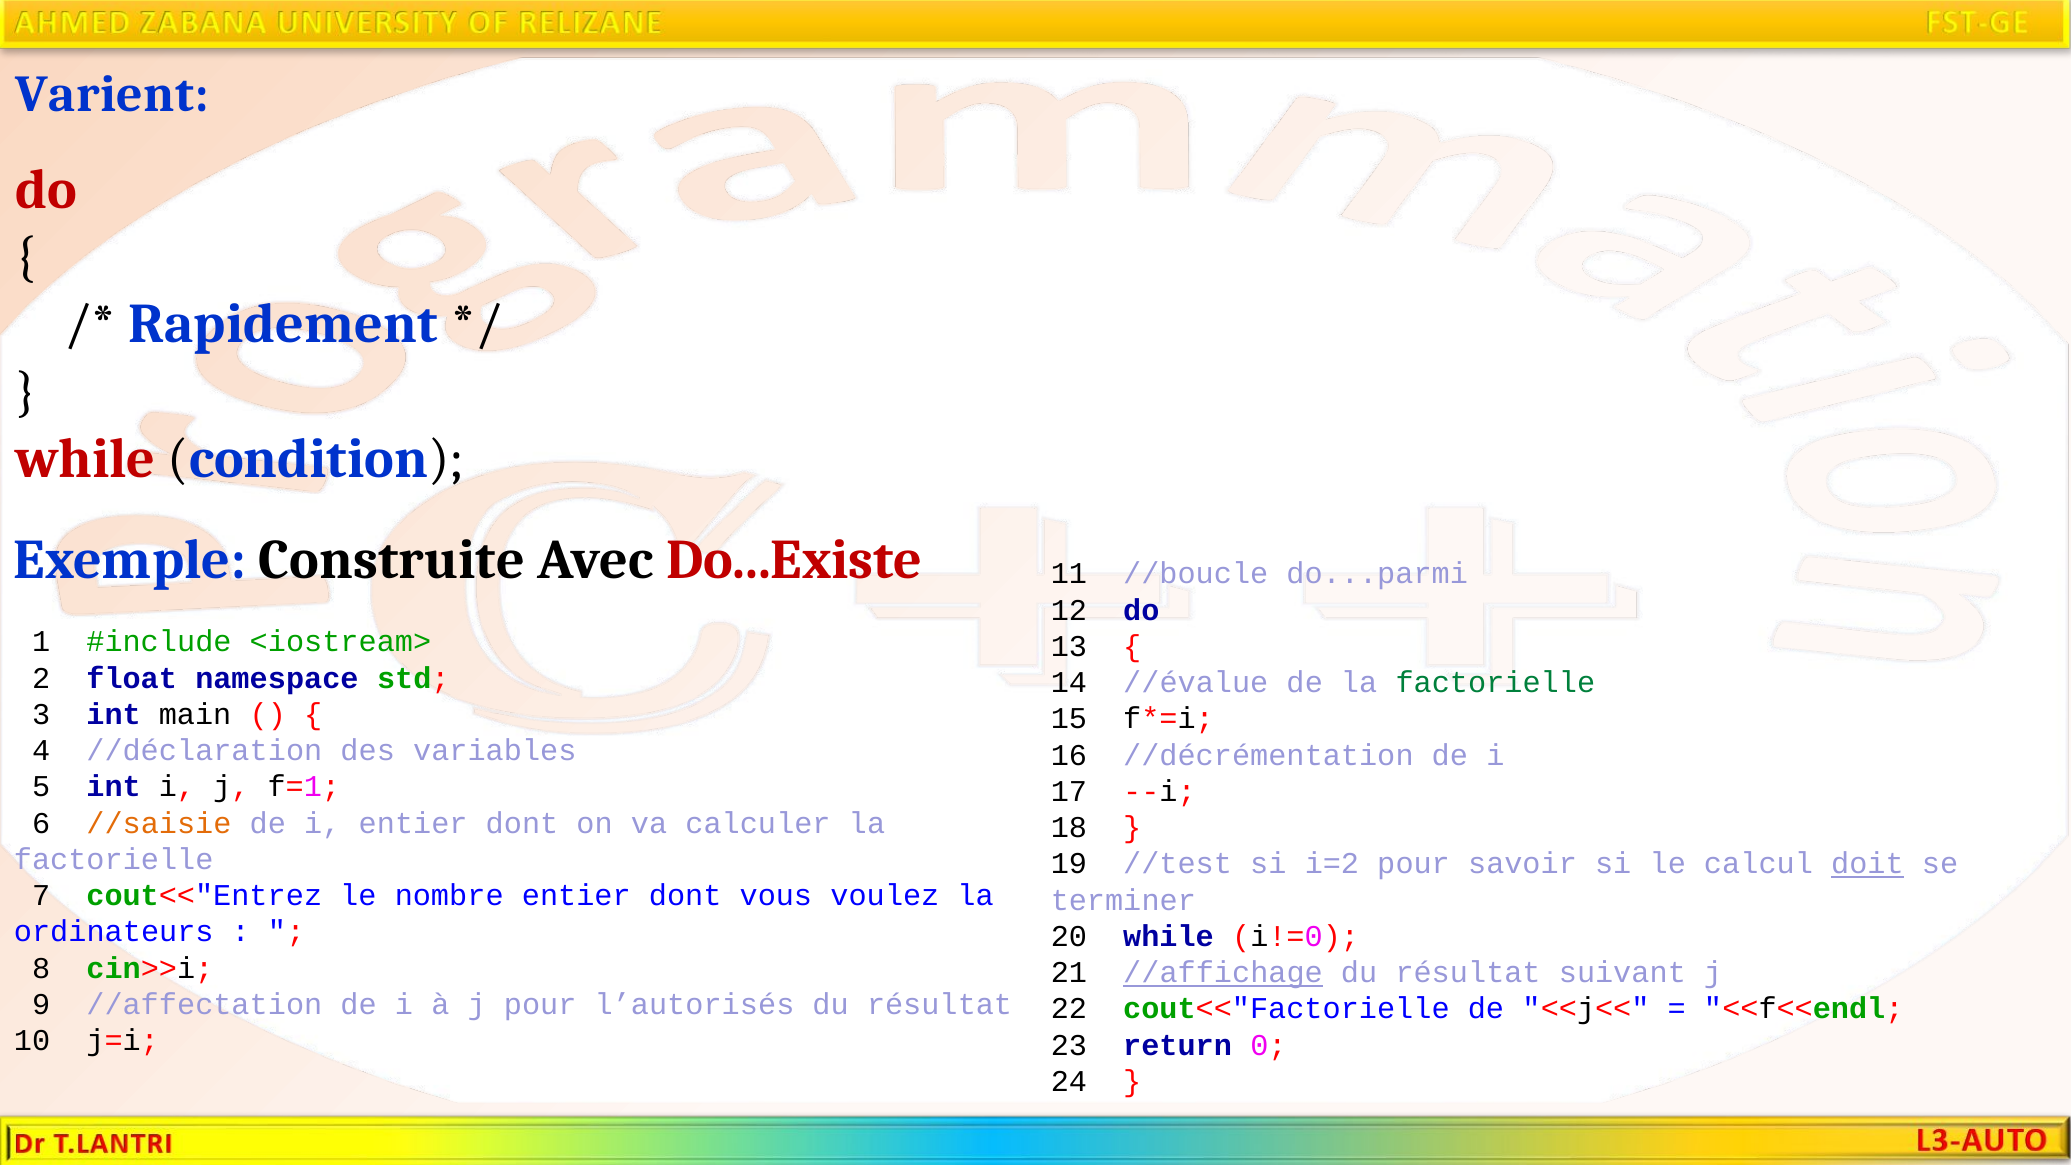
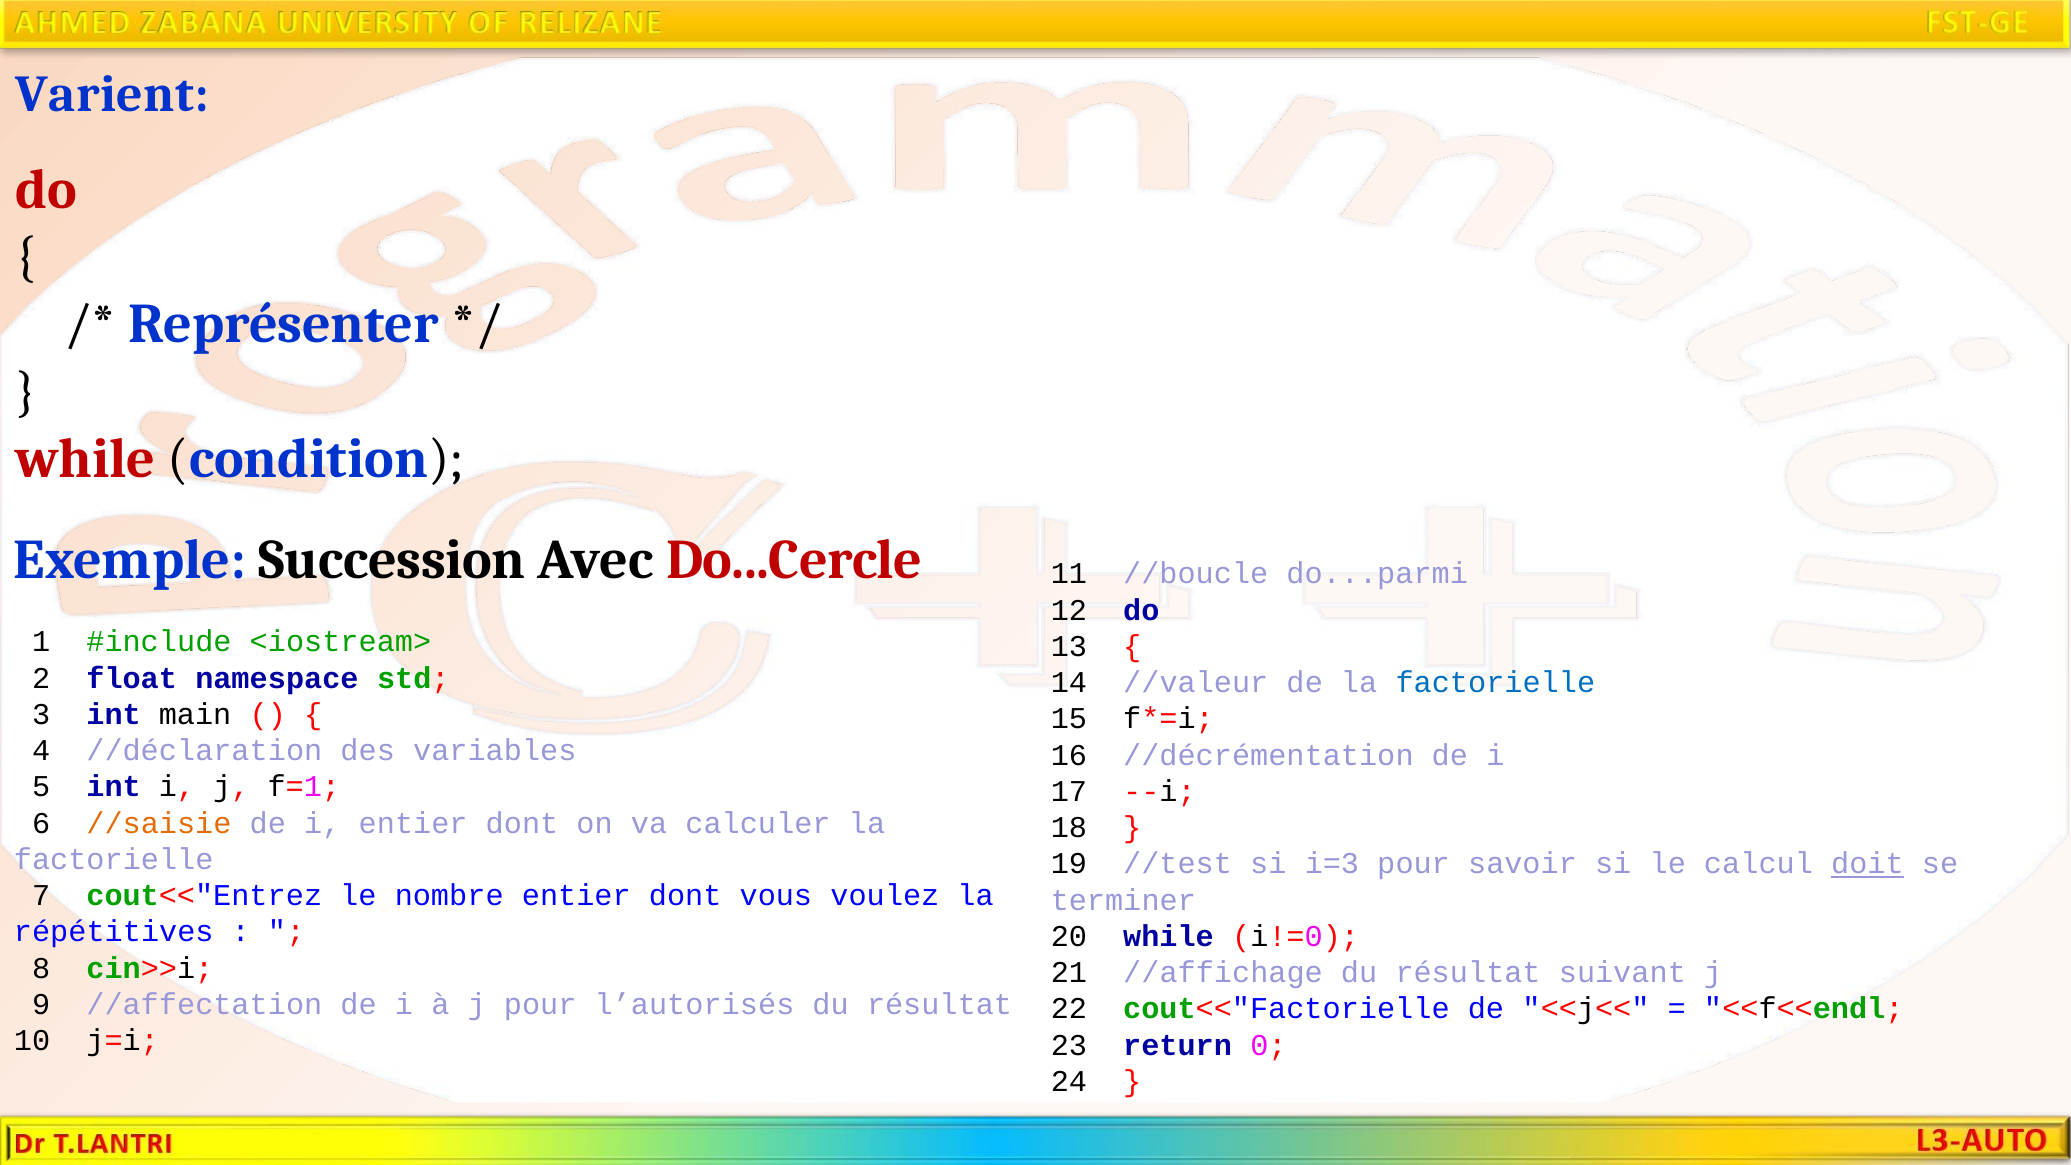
Rapidement: Rapidement -> Représenter (283, 324)
Construite: Construite -> Succession (392, 560)
Do...Existe: Do...Existe -> Do...Cercle (794, 560)
//évalue: //évalue -> //valeur (1196, 683)
factorielle colour: green -> blue (1495, 683)
i=2: i=2 -> i=3 (1332, 864)
ordinateurs: ordinateurs -> répétitives (114, 932)
//affichage underline: present -> none (1223, 973)
